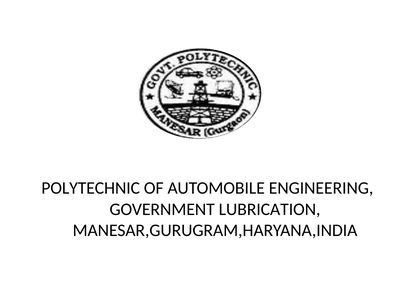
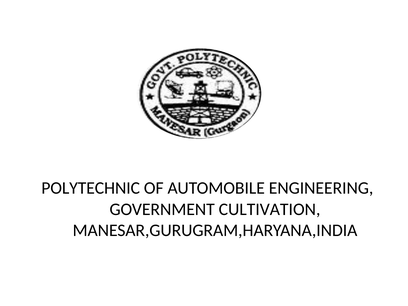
LUBRICATION: LUBRICATION -> CULTIVATION (270, 209)
